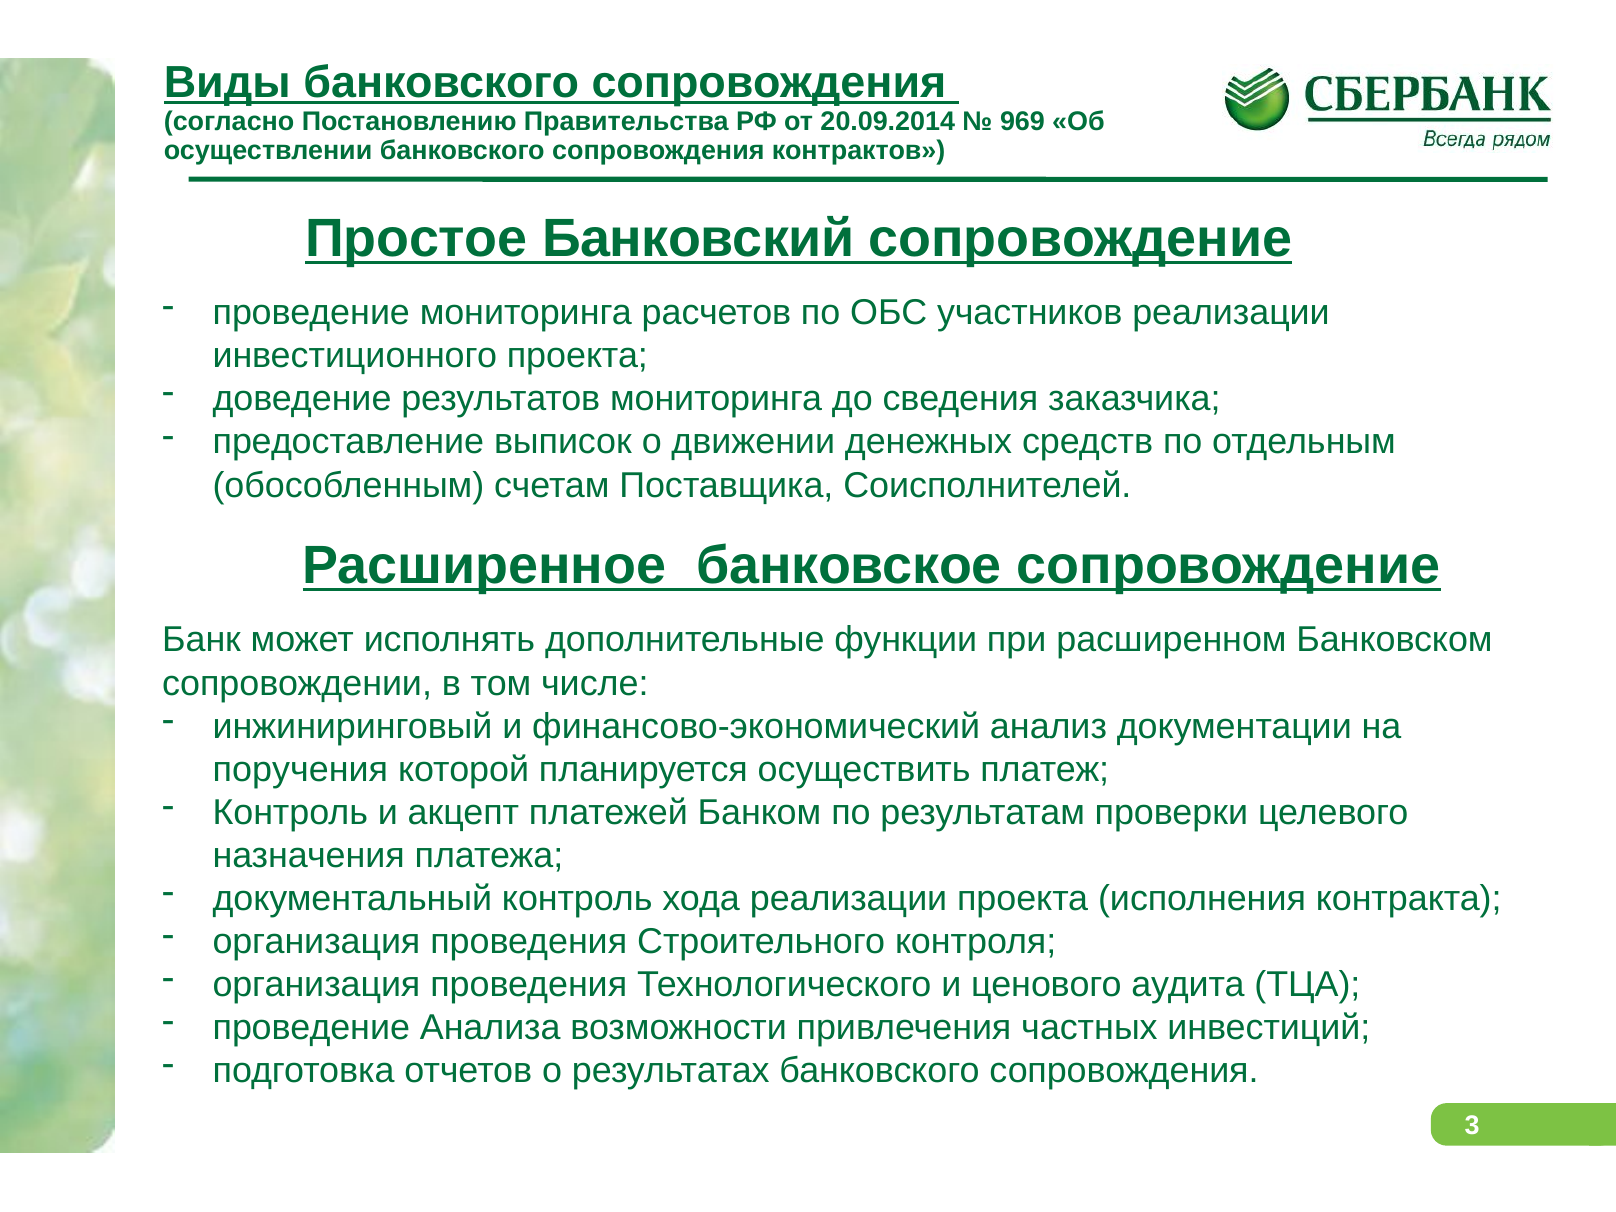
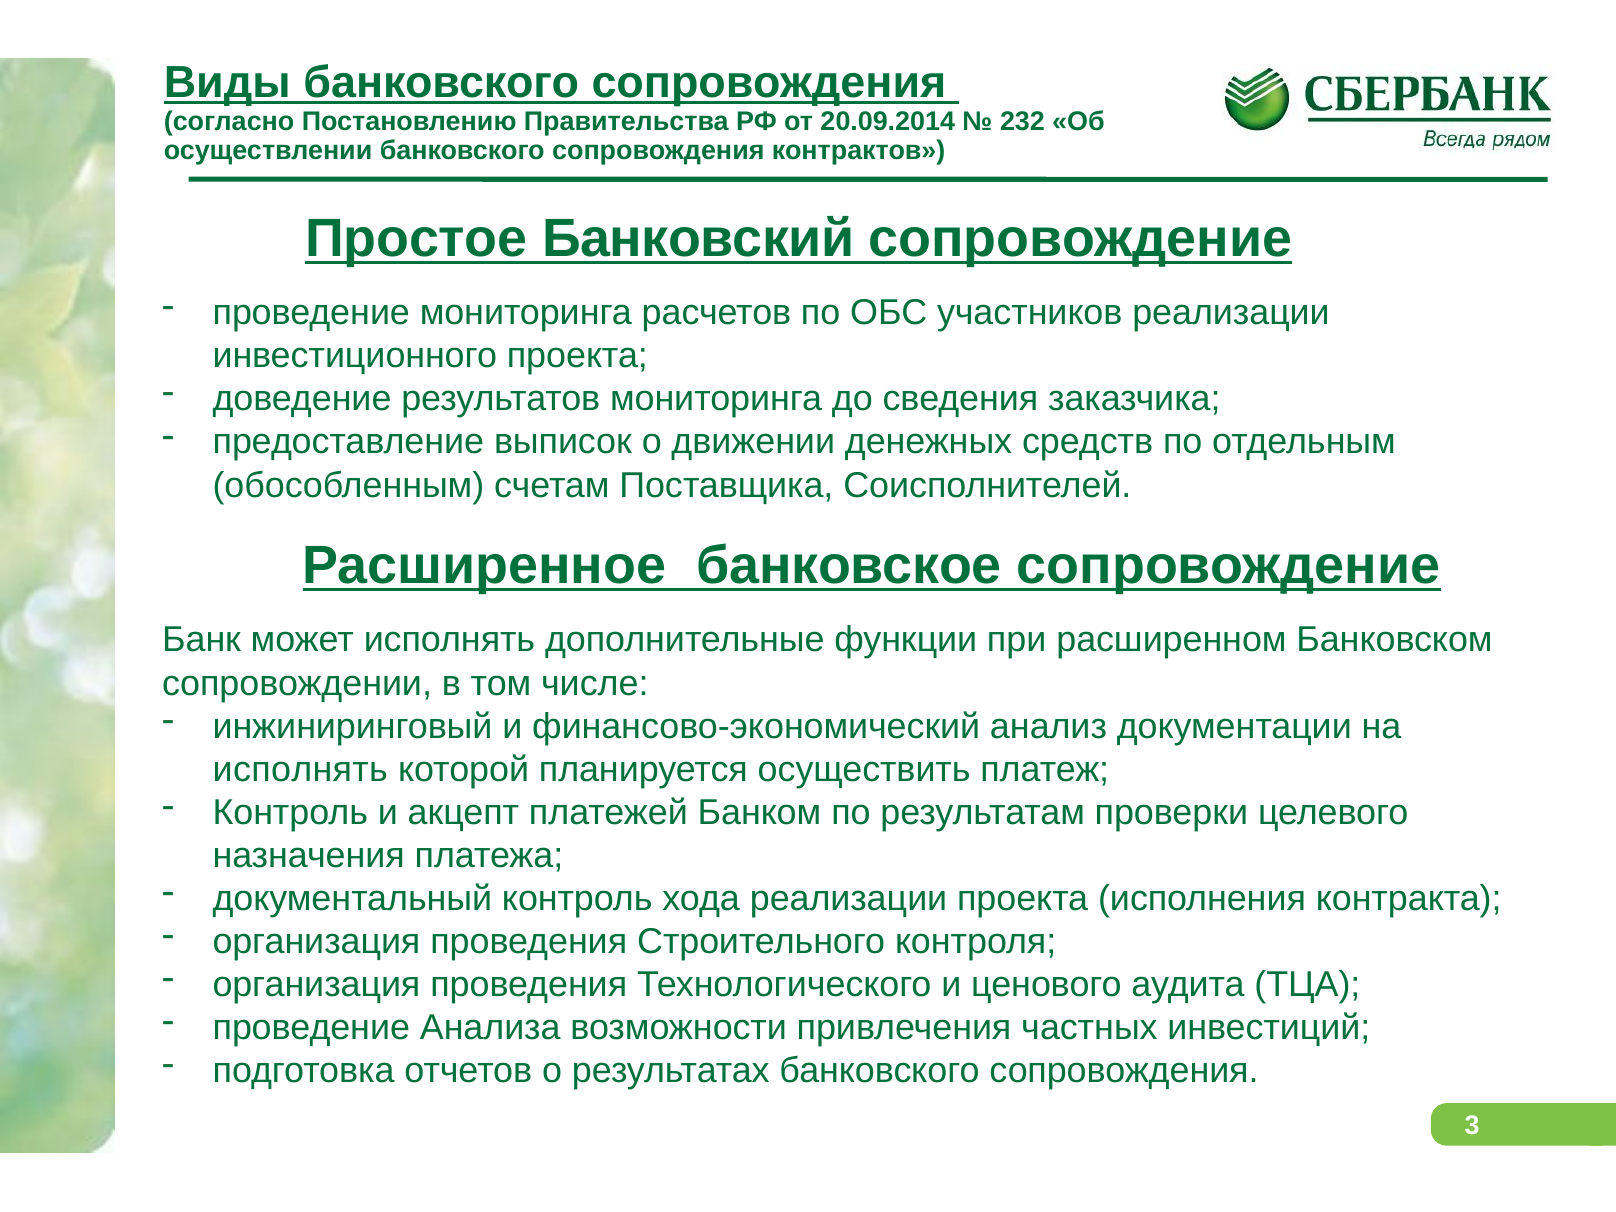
969: 969 -> 232 (1022, 122)
поручения: поручения -> исполнять (300, 769)
